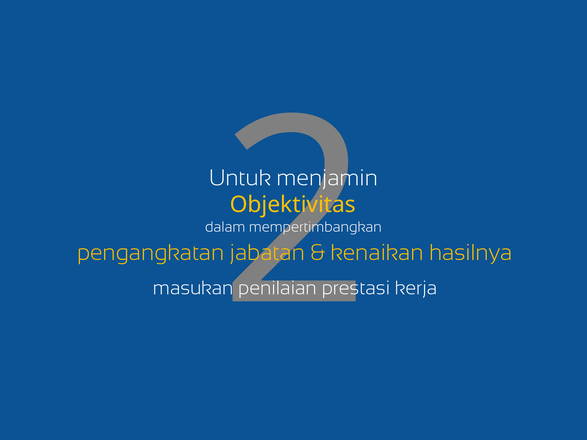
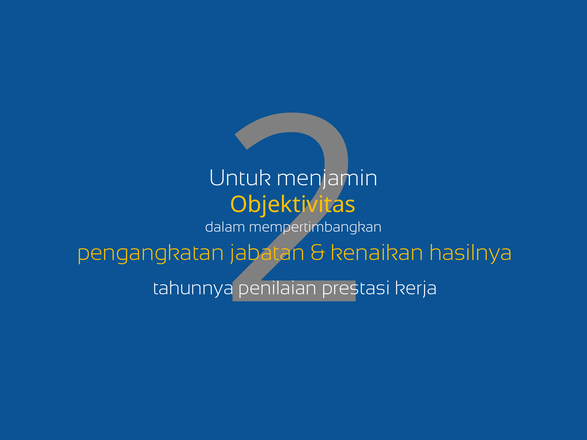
masukan: masukan -> tahunnya (193, 288)
